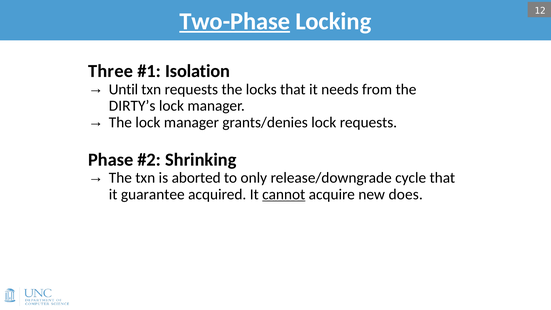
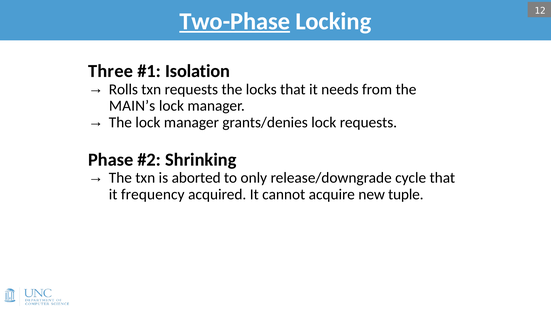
Until: Until -> Rolls (123, 89)
DIRTY’s: DIRTY’s -> MAIN’s (132, 106)
guarantee: guarantee -> frequency (153, 194)
cannot underline: present -> none (284, 194)
does: does -> tuple (406, 194)
